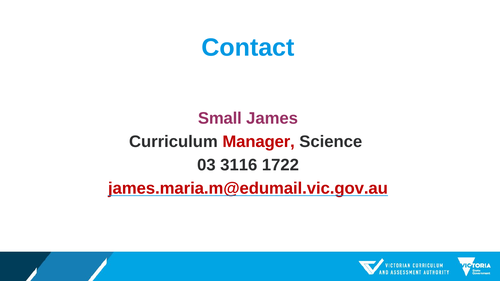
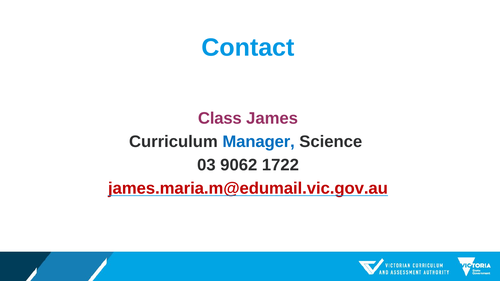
Small: Small -> Class (220, 119)
Manager colour: red -> blue (259, 142)
3116: 3116 -> 9062 (239, 165)
